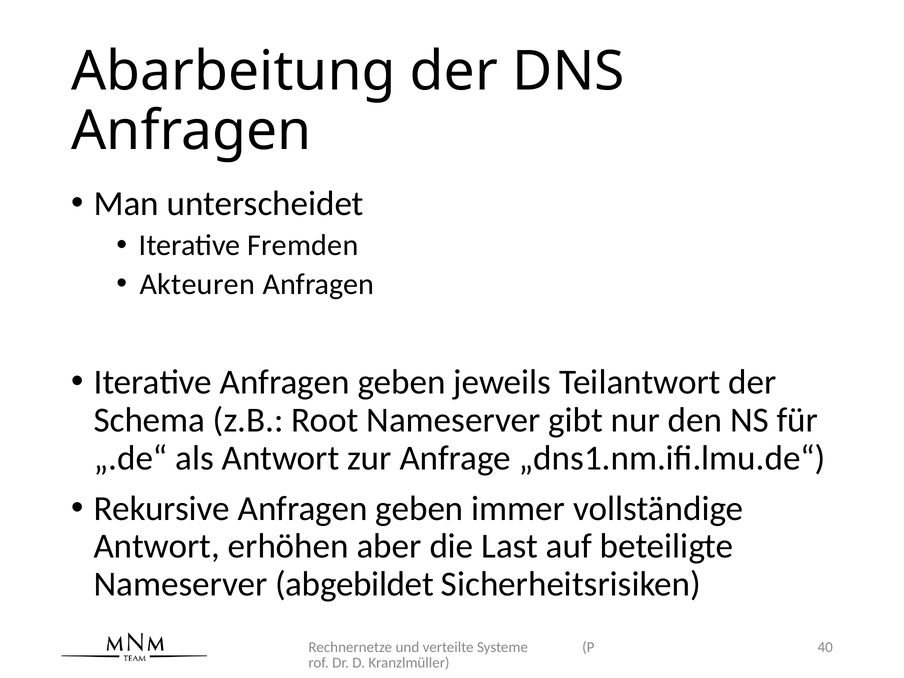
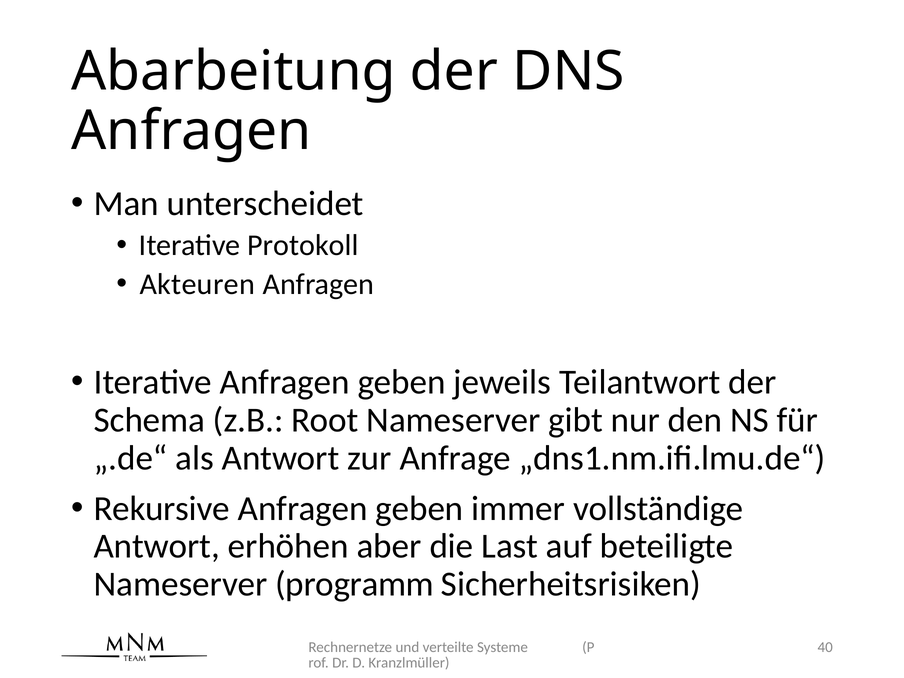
Fremden: Fremden -> Protokoll (303, 245)
abgebildet: abgebildet -> programm (355, 584)
